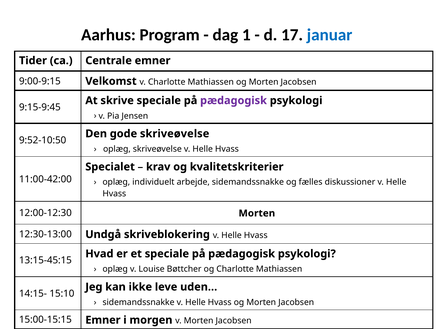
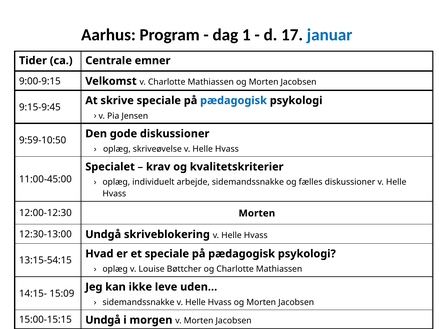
pædagogisk colour: purple -> blue (234, 101)
9:52-10:50: 9:52-10:50 -> 9:59-10:50 (43, 140)
gode skriveøvelse: skriveøvelse -> diskussioner (175, 134)
11:00-42:00: 11:00-42:00 -> 11:00-45:00 (45, 179)
13:15-45:15: 13:15-45:15 -> 13:15-54:15 (45, 261)
15:10: 15:10 -> 15:09 (62, 294)
15:00-15:15 Emner: Emner -> Undgå (103, 320)
